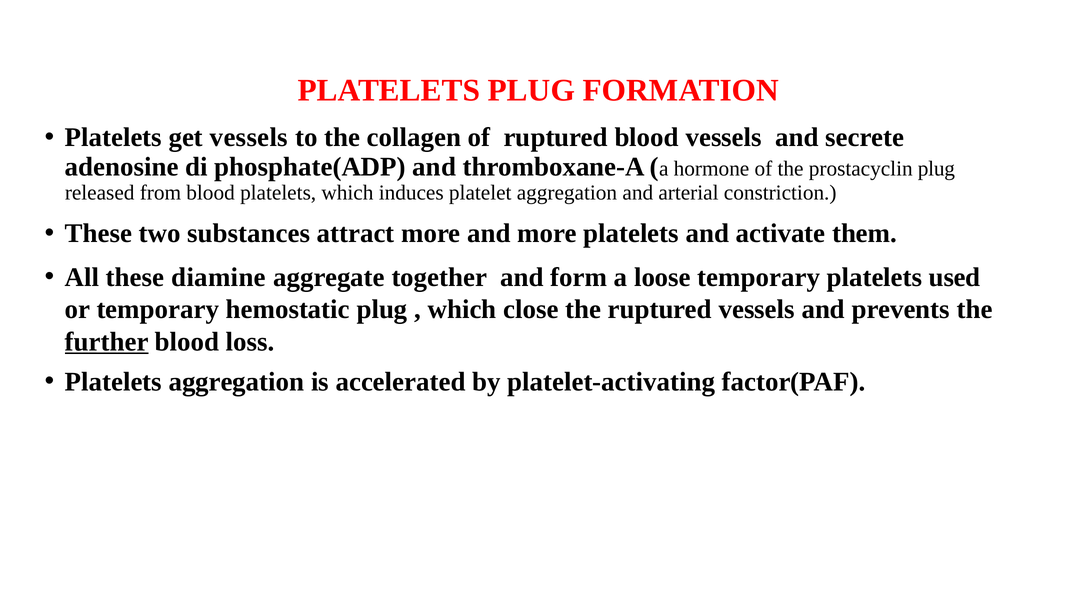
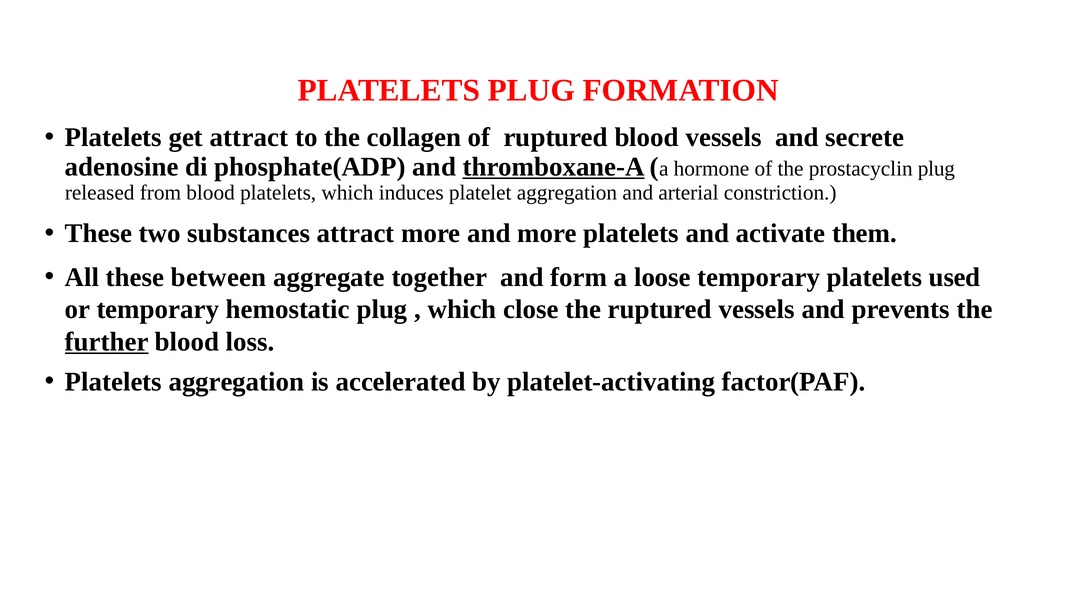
get vessels: vessels -> attract (249, 138)
thromboxane-A underline: none -> present (554, 167)
diamine: diamine -> between (219, 277)
